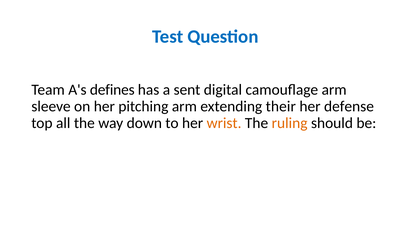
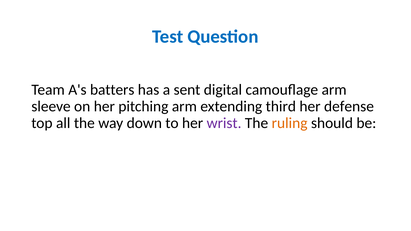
defines: defines -> batters (112, 90)
their: their -> third (281, 107)
wrist colour: orange -> purple (224, 123)
